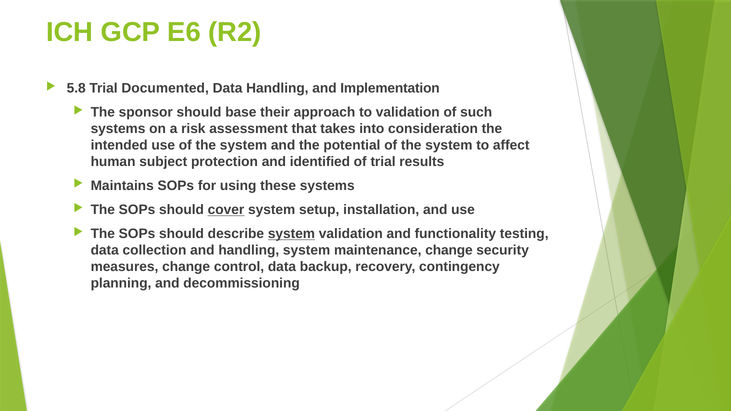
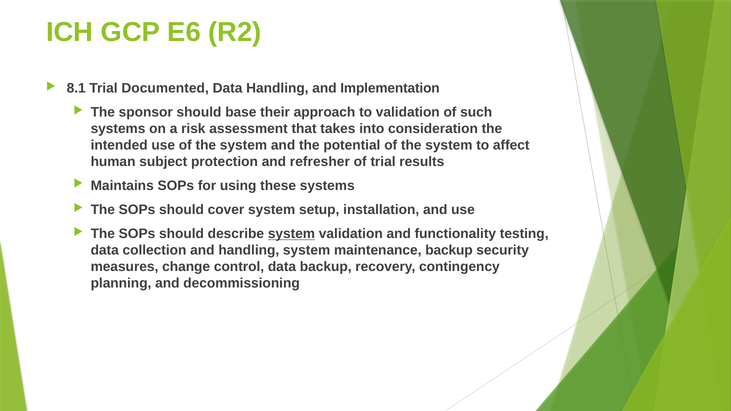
5.8: 5.8 -> 8.1 (76, 88)
identified: identified -> refresher (320, 162)
cover underline: present -> none (226, 210)
maintenance change: change -> backup (449, 250)
